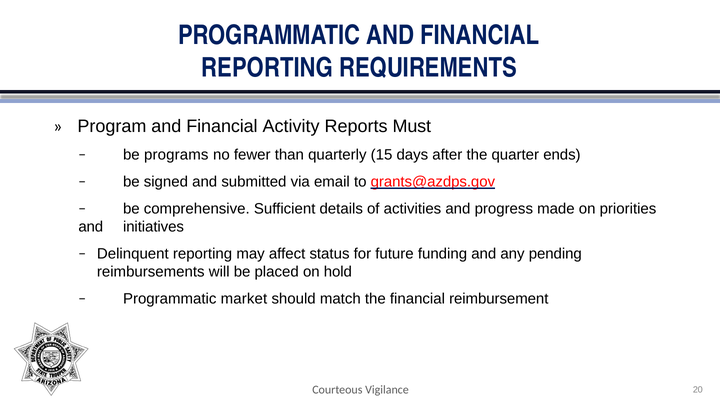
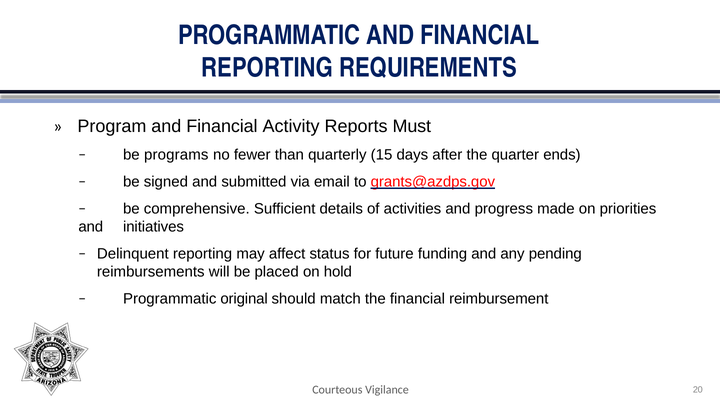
market: market -> original (244, 299)
